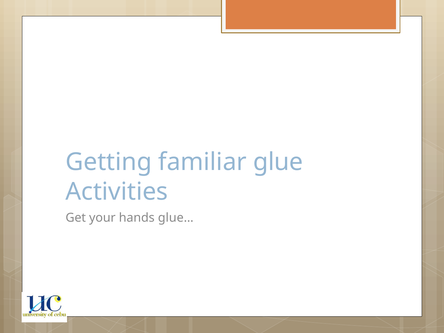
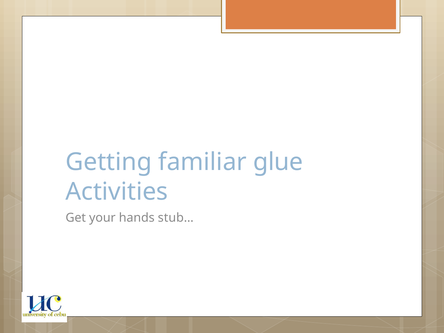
glue…: glue… -> stub… (176, 218)
